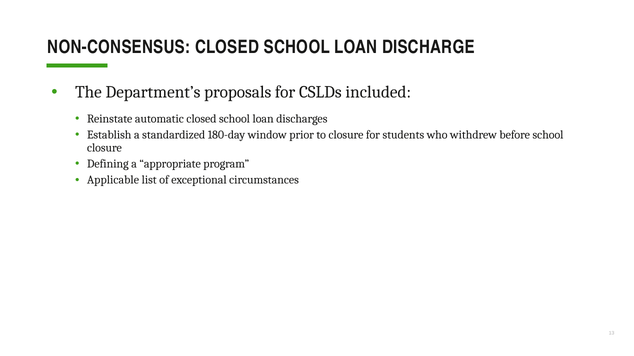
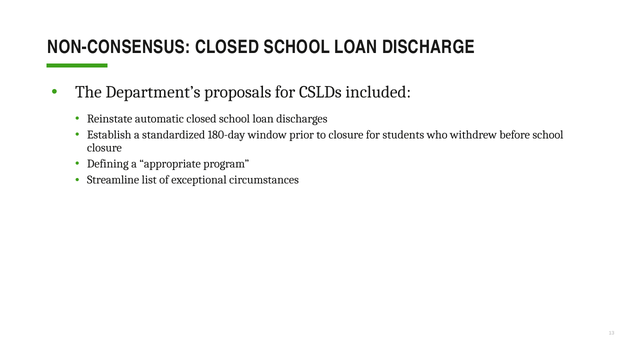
Applicable: Applicable -> Streamline (113, 180)
